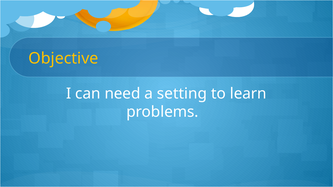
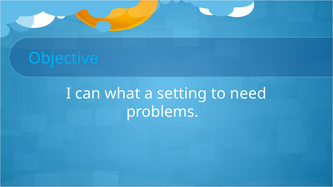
Objective colour: yellow -> light blue (63, 58)
need: need -> what (122, 94)
learn: learn -> need (248, 94)
